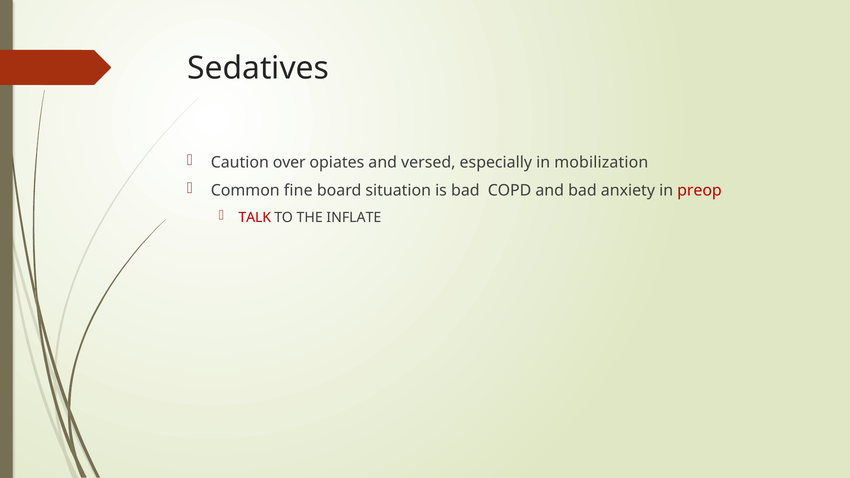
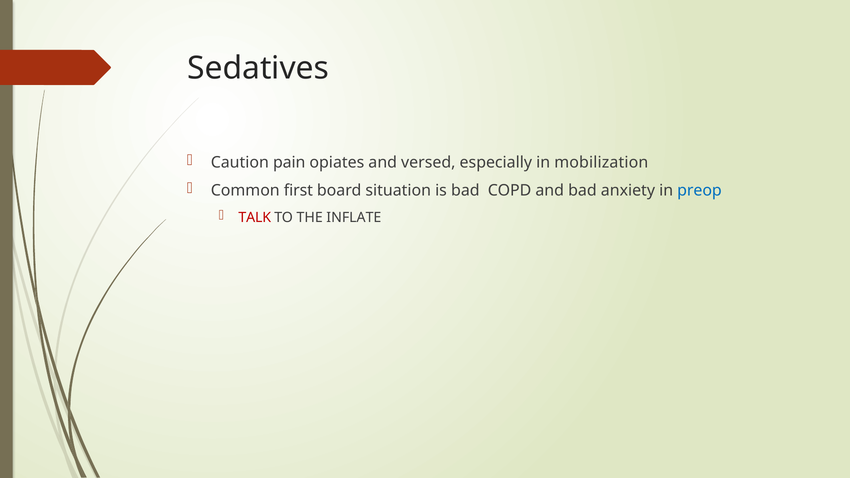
over: over -> pain (289, 163)
fine: fine -> first (298, 191)
preop colour: red -> blue (699, 191)
